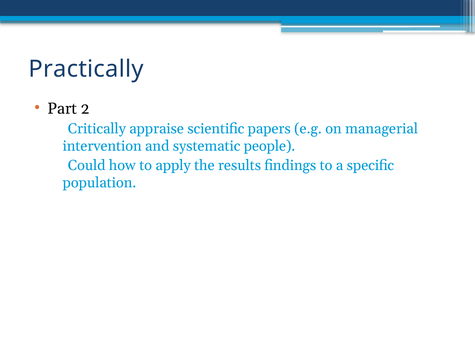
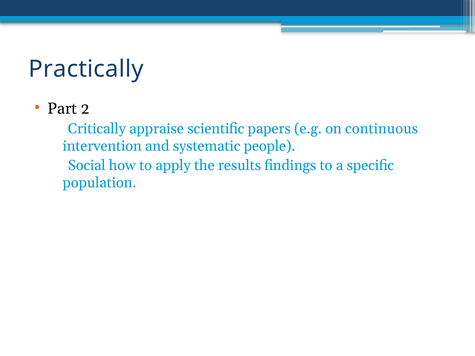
managerial: managerial -> continuous (382, 129)
Could: Could -> Social (87, 165)
